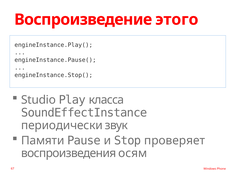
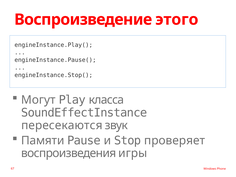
Studio: Studio -> Могут (38, 100)
периодически: периодически -> пересекаются (62, 125)
осям: осям -> игры (133, 153)
